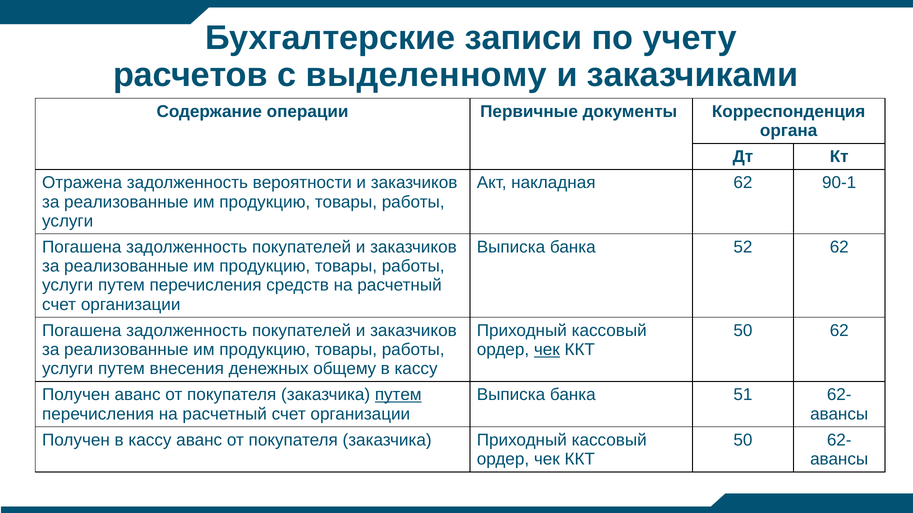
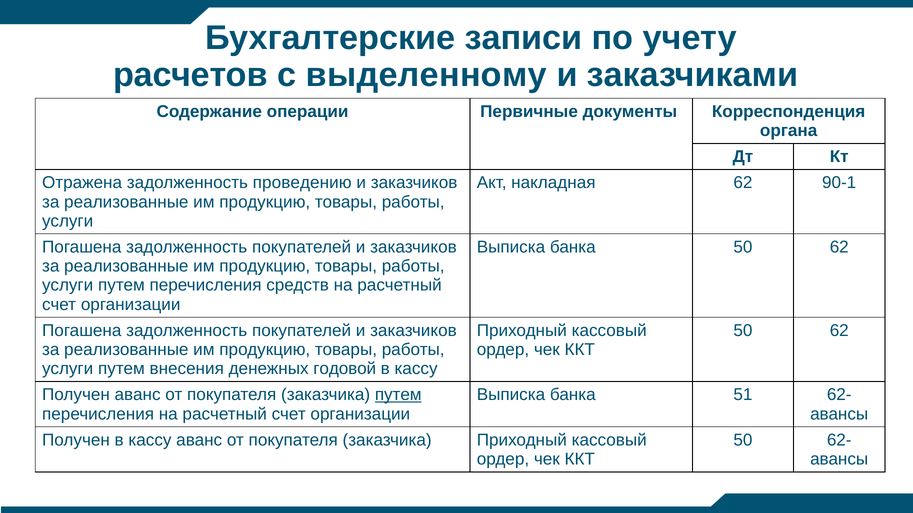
вероятности: вероятности -> проведению (302, 183)
банка 52: 52 -> 50 (743, 247)
чек underline: present -> none (547, 350)
общему: общему -> годовой (345, 369)
